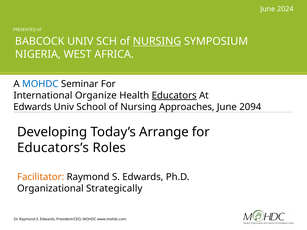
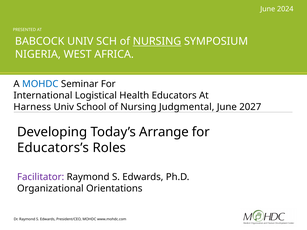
Organize: Organize -> Logistical (96, 96)
Educators underline: present -> none (174, 96)
Edwards: Edwards -> Harness (32, 107)
Approaches: Approaches -> Judgmental (187, 107)
2094: 2094 -> 2027 (250, 107)
Facilitator colour: orange -> purple (41, 177)
Strategically: Strategically -> Orientations (114, 189)
